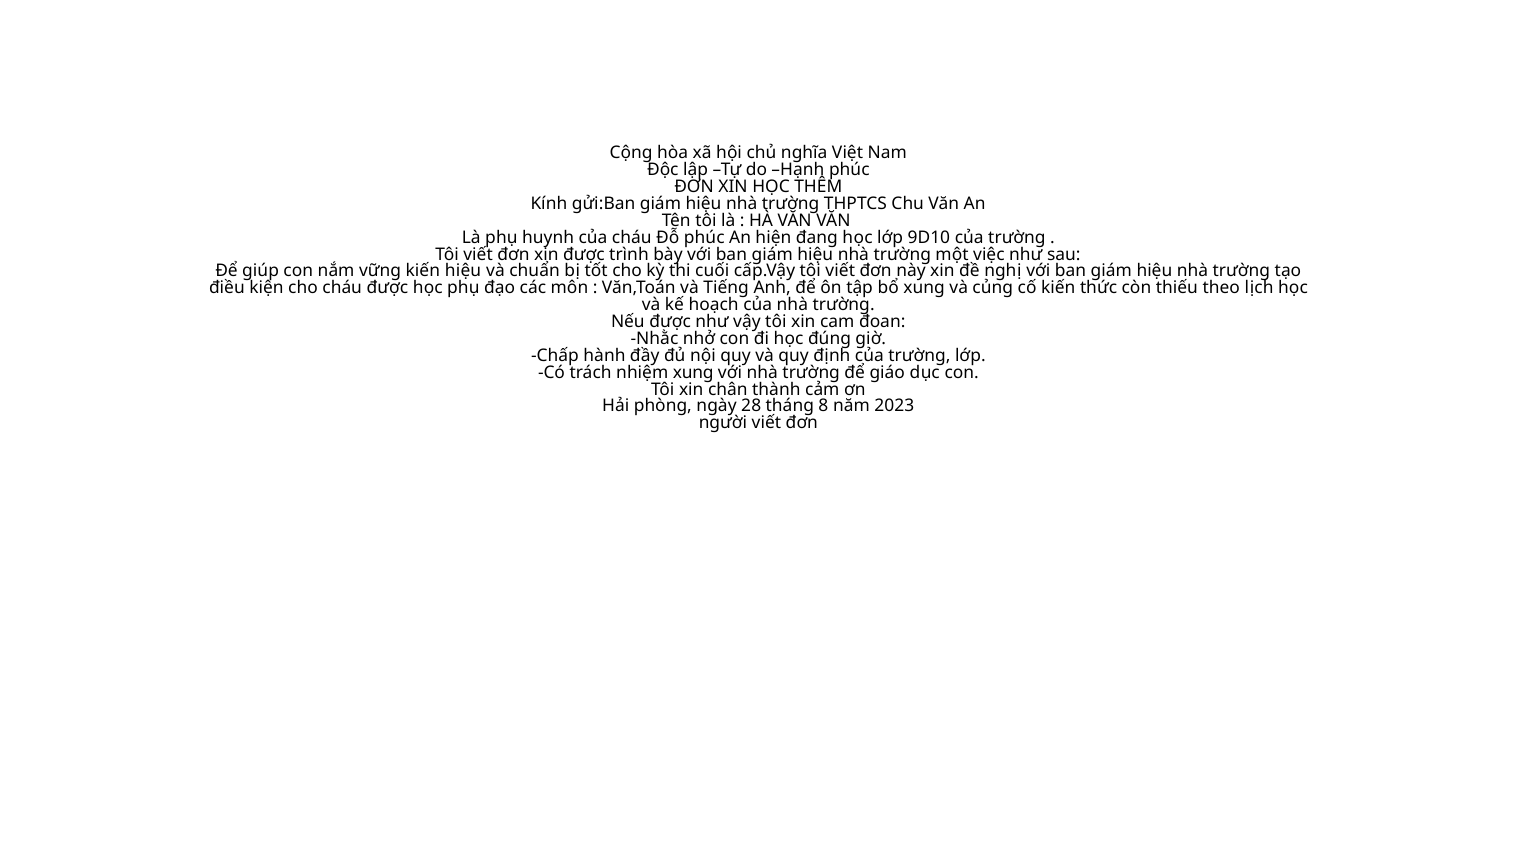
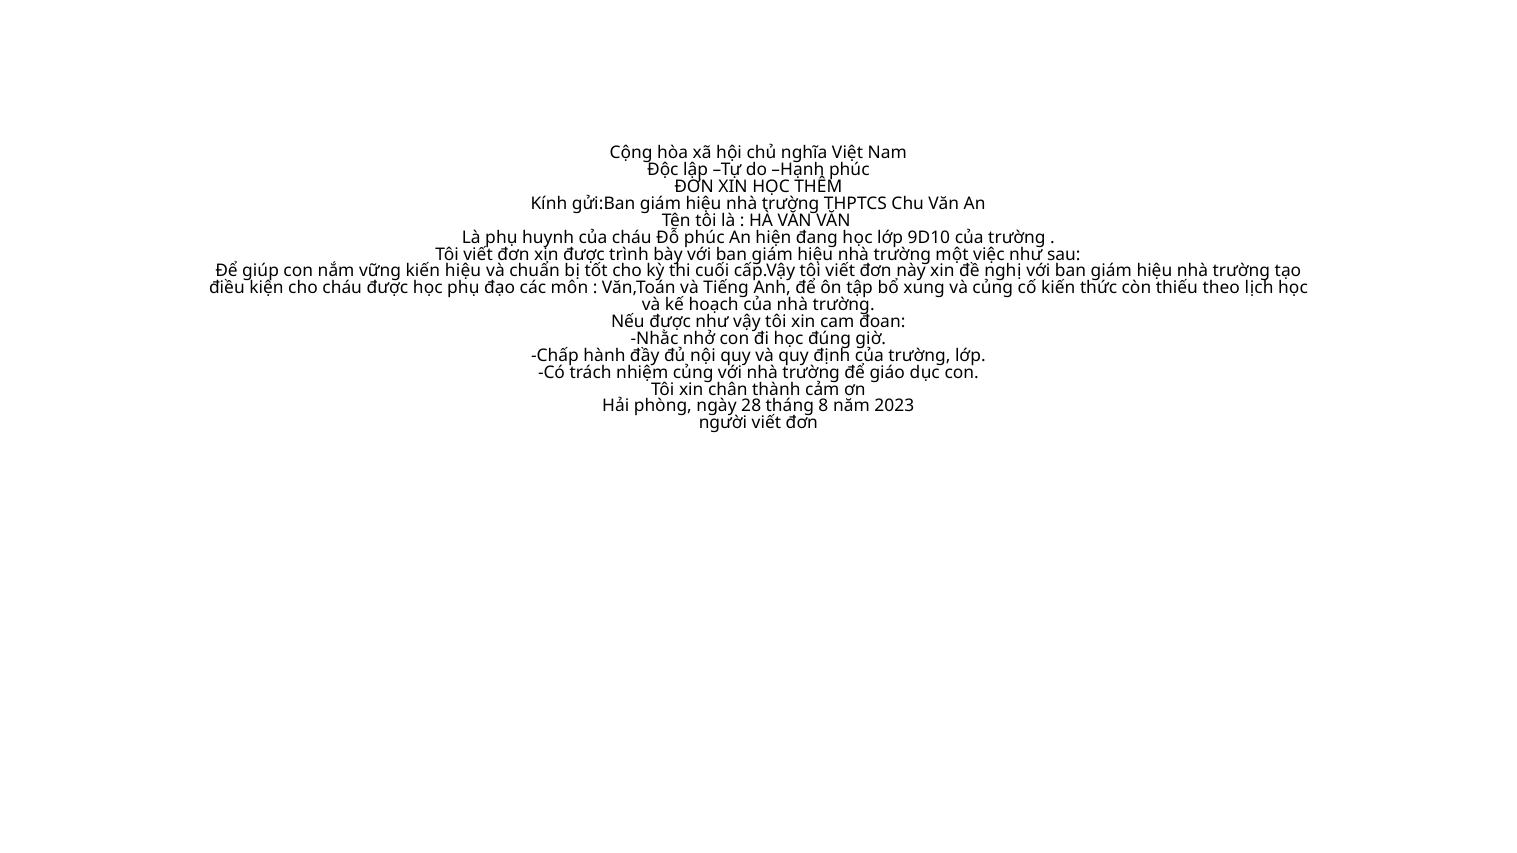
nhiệm xung: xung -> củng (693, 373)
